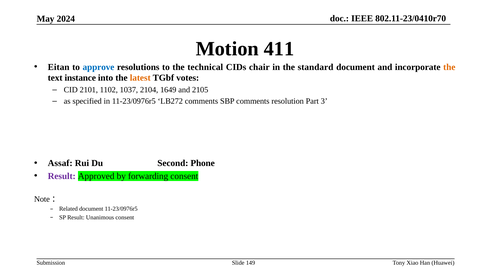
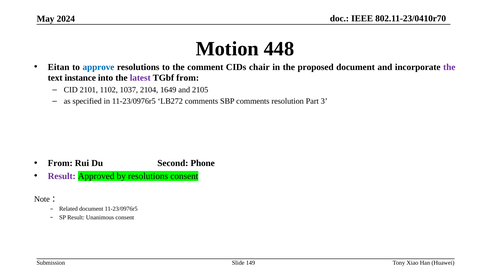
411: 411 -> 448 (279, 49)
technical: technical -> comment (205, 67)
standard: standard -> proposed (316, 67)
the colour: orange -> purple (449, 67)
latest colour: orange -> purple (140, 78)
TGbf votes: votes -> from (188, 78)
Assaf: Assaf -> From (60, 163)
by forwarding: forwarding -> resolutions (148, 176)
